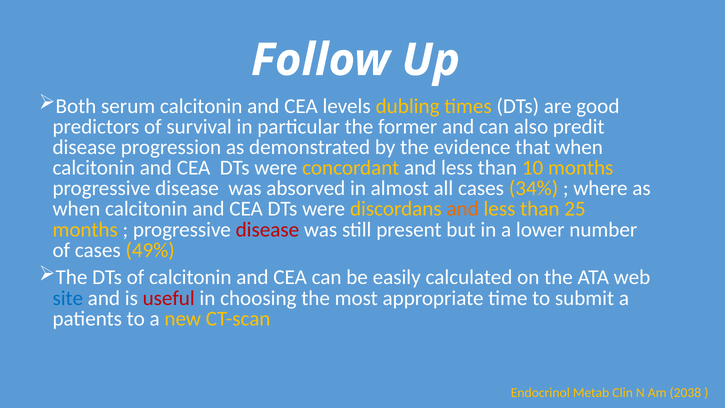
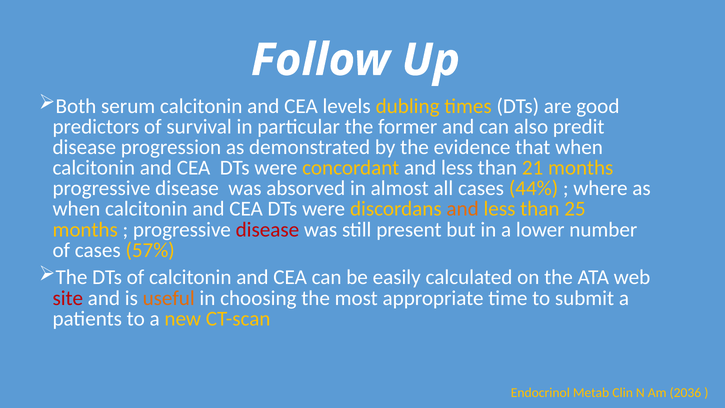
10: 10 -> 21 (533, 168)
34%: 34% -> 44% (534, 188)
49%: 49% -> 57% (150, 250)
site colour: blue -> red (68, 298)
useful colour: red -> orange (169, 298)
2038: 2038 -> 2036 (685, 393)
